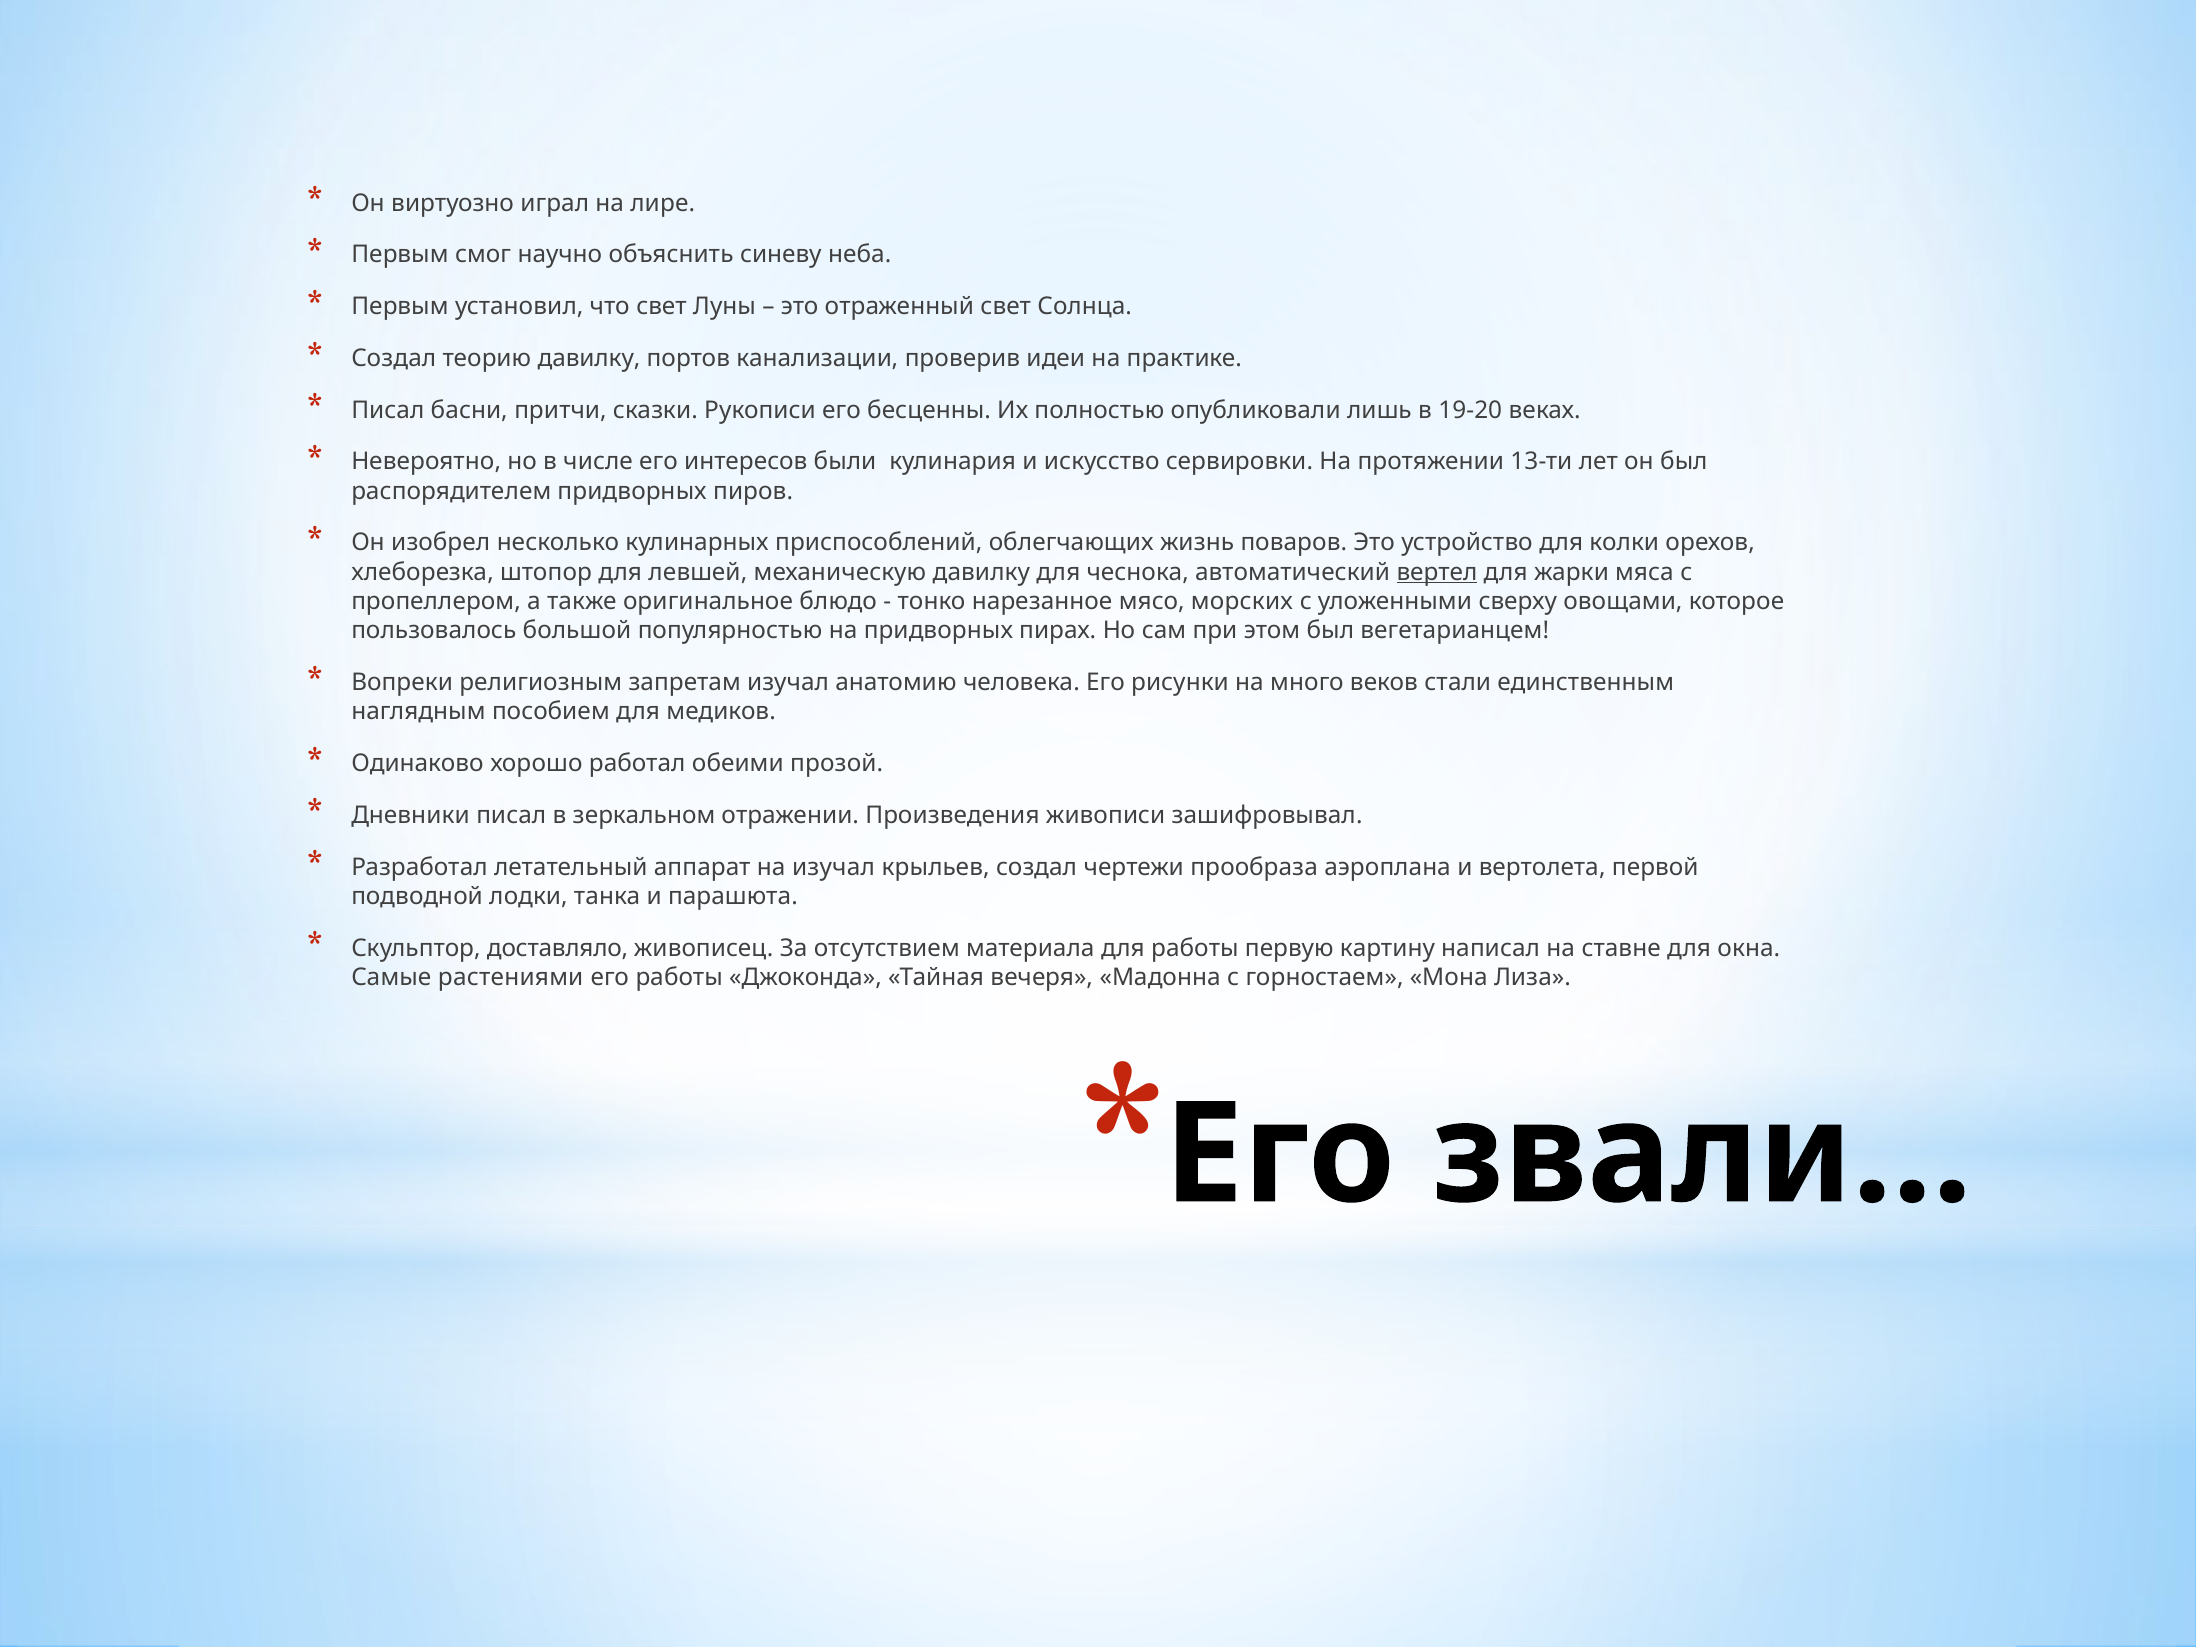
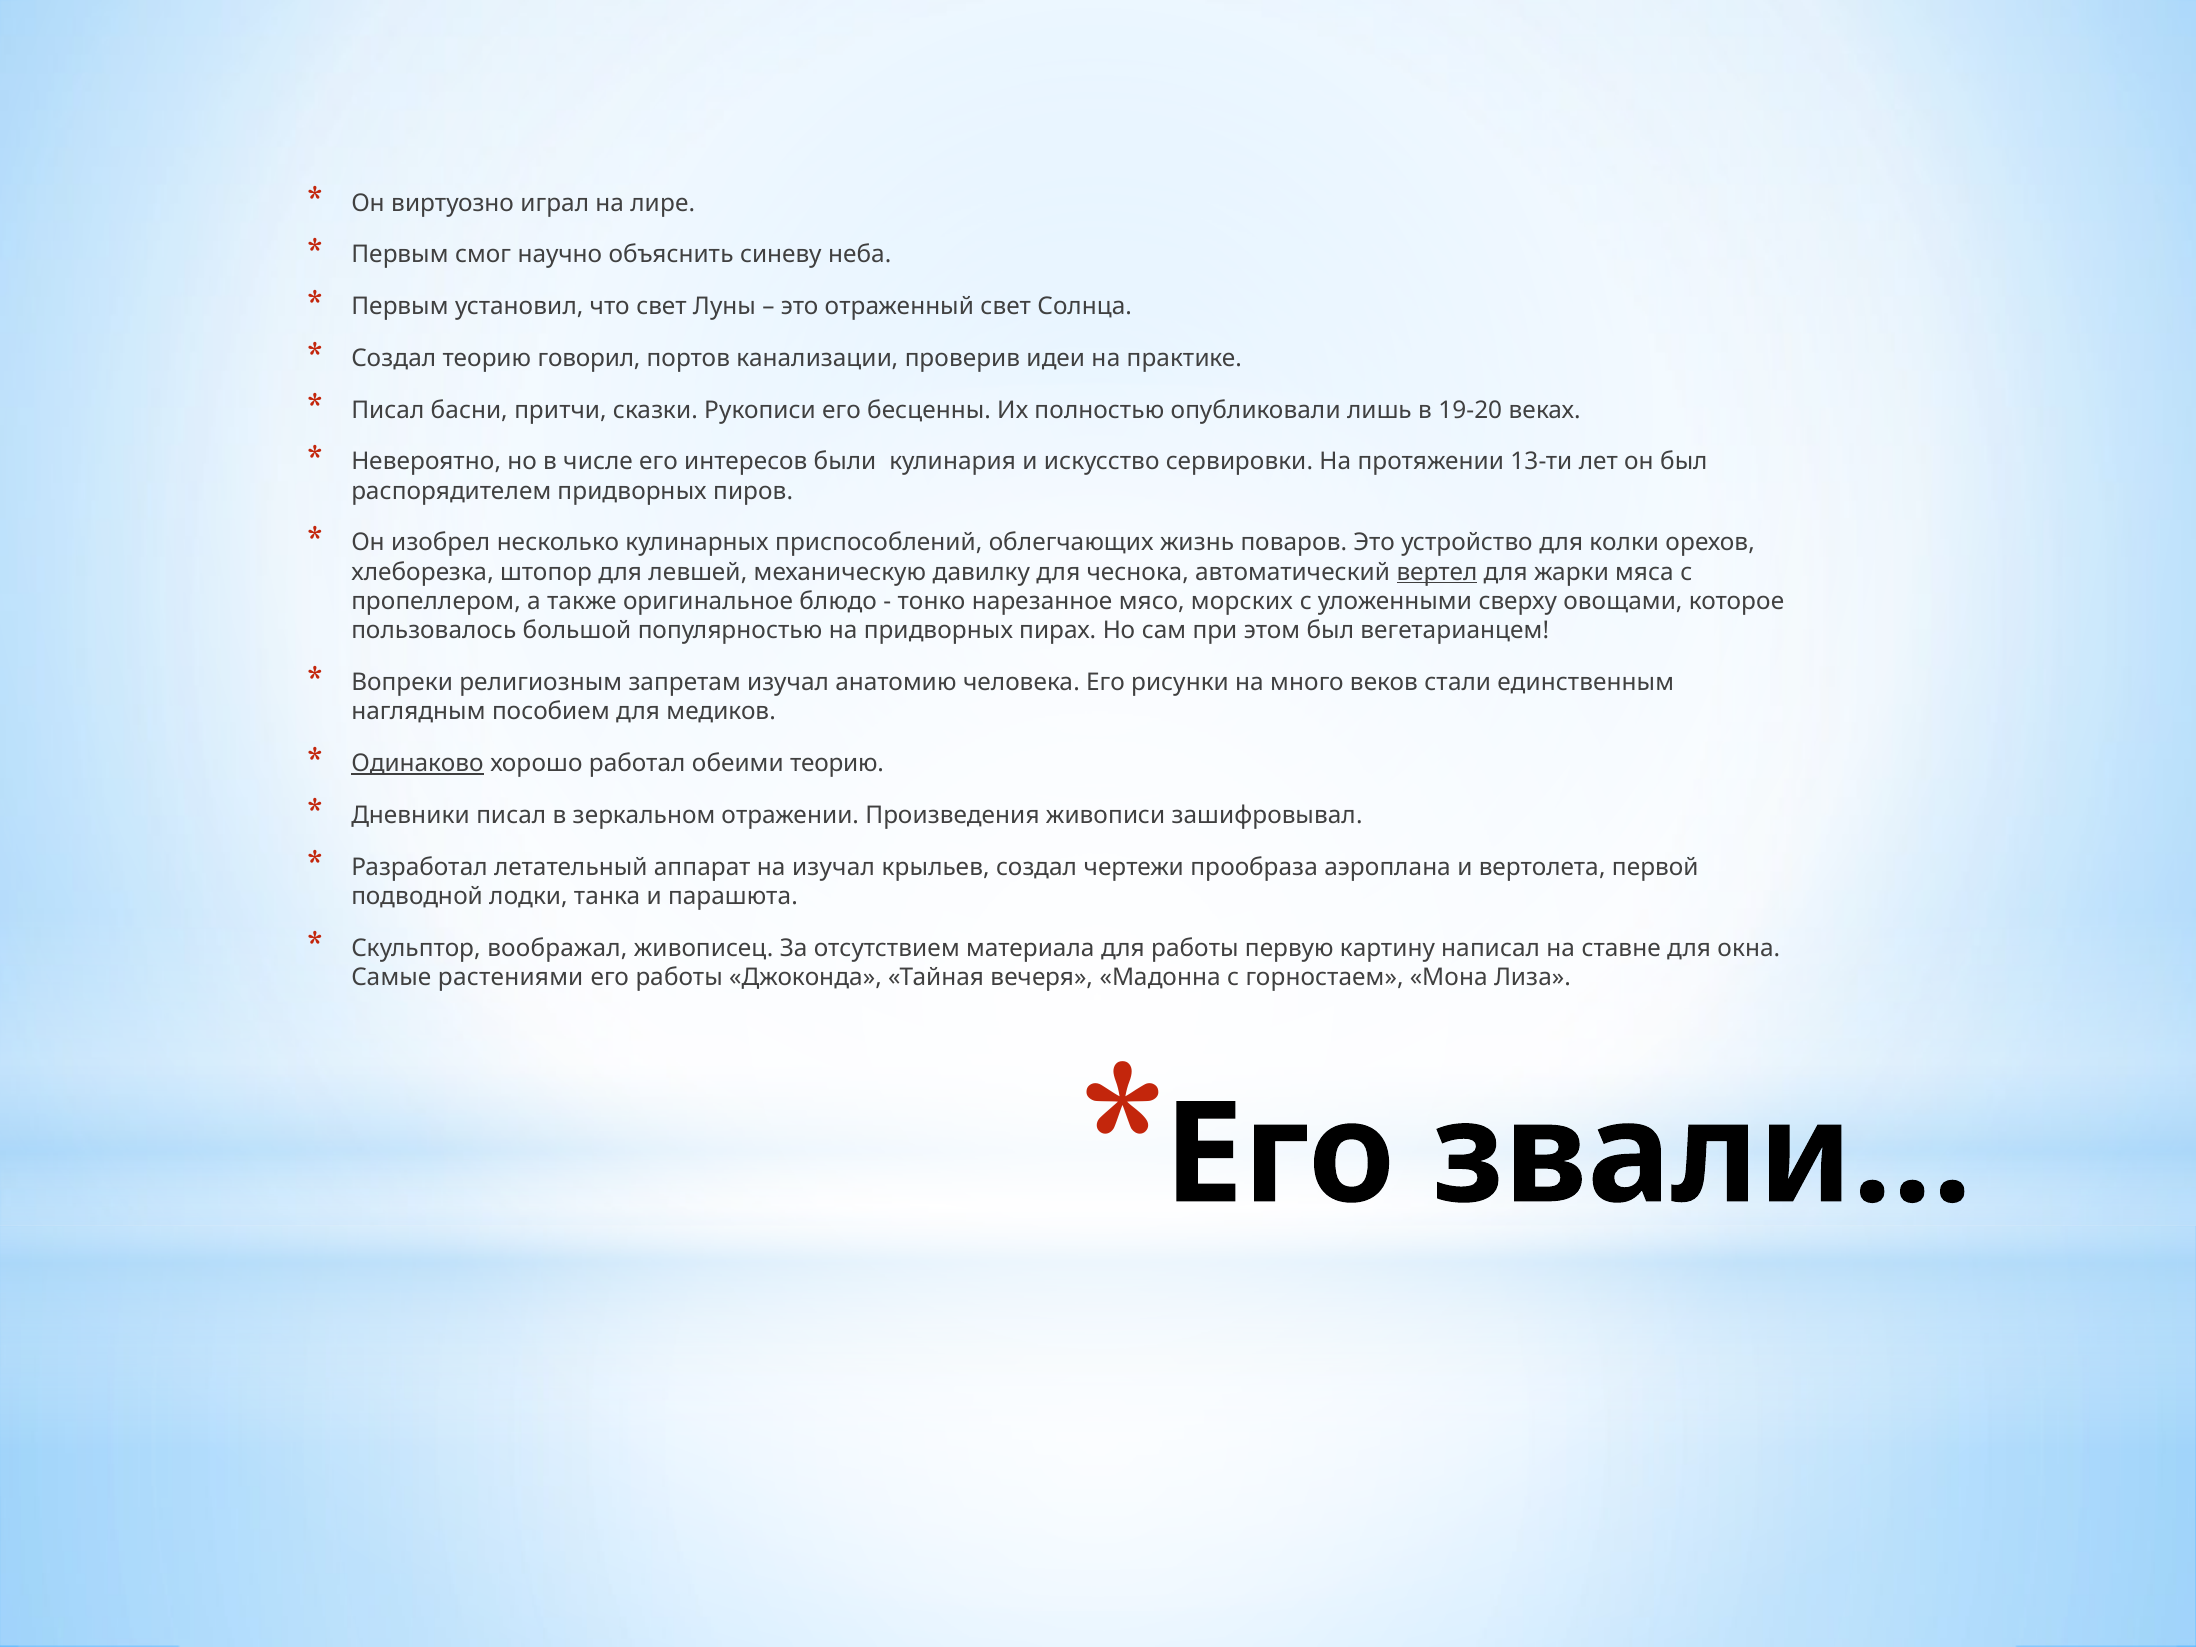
теорию давилку: давилку -> говорил (589, 358)
Одинаково underline: none -> present (417, 763)
обеими прозой: прозой -> теорию (837, 763)
доставляло: доставляло -> воображал (557, 948)
